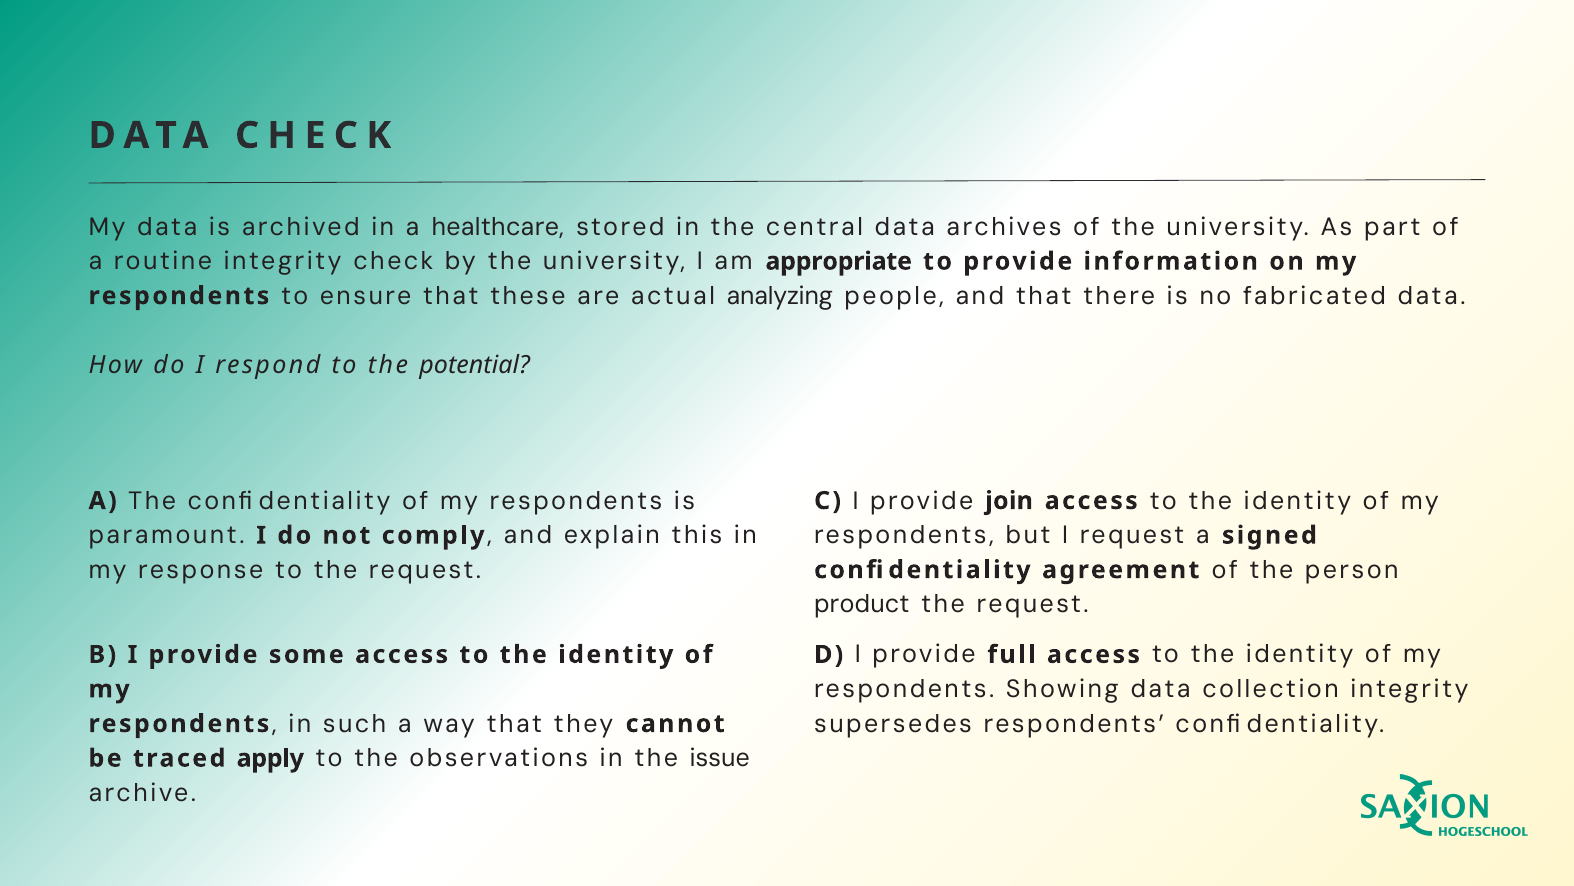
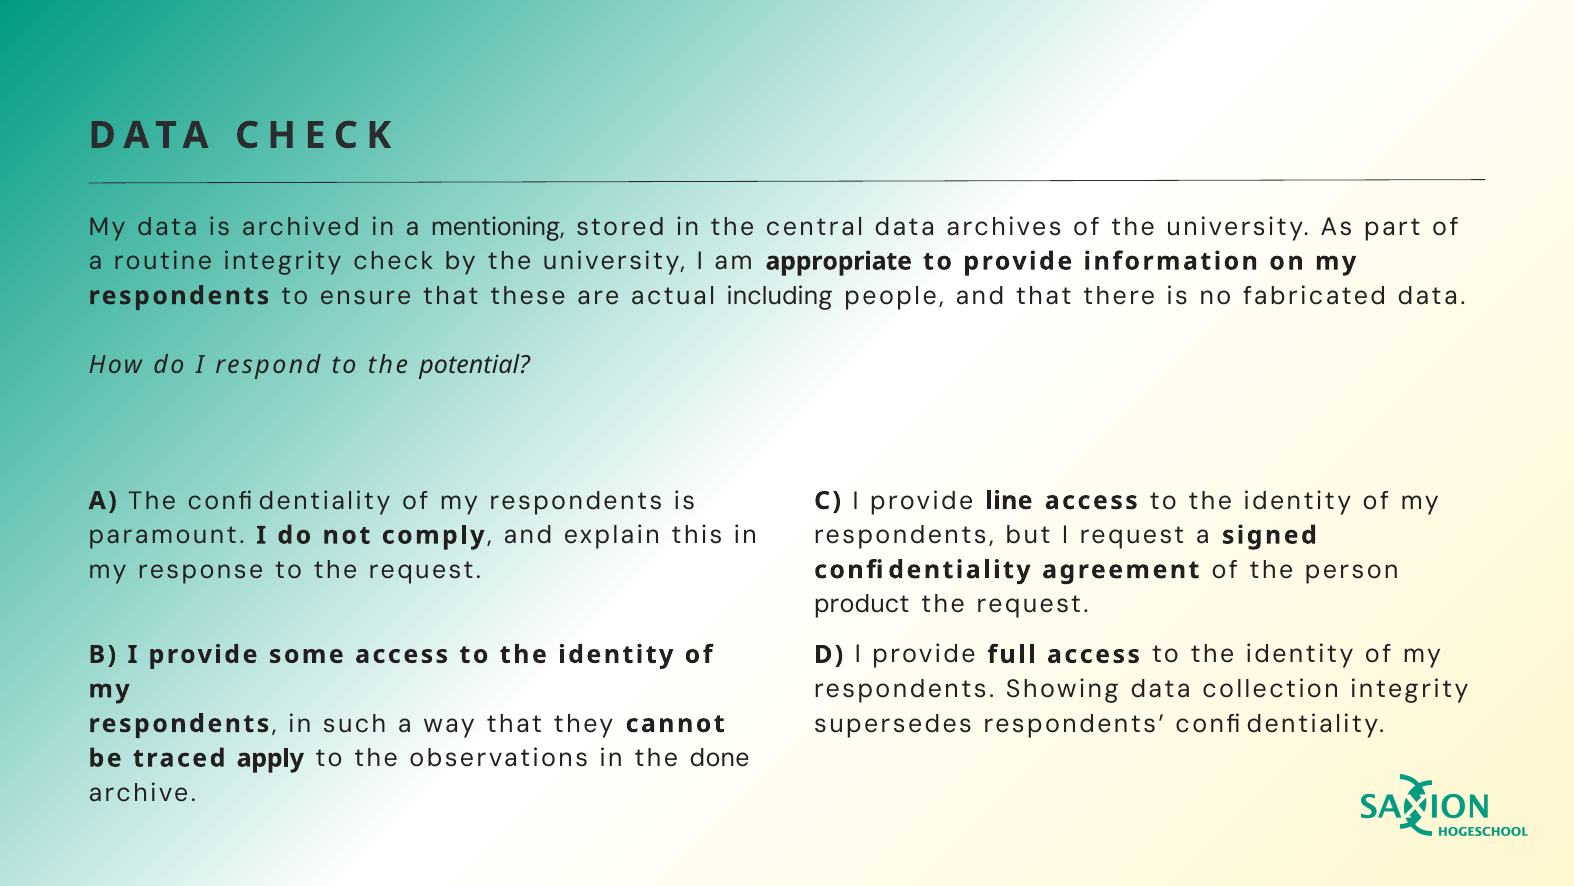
healthcare: healthcare -> mentioning (498, 227)
analyzing: analyzing -> including (780, 296)
join: join -> line (1009, 500)
issue: issue -> done (720, 758)
